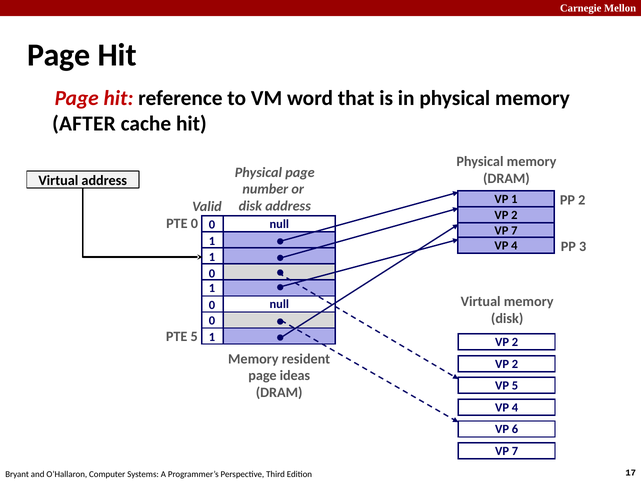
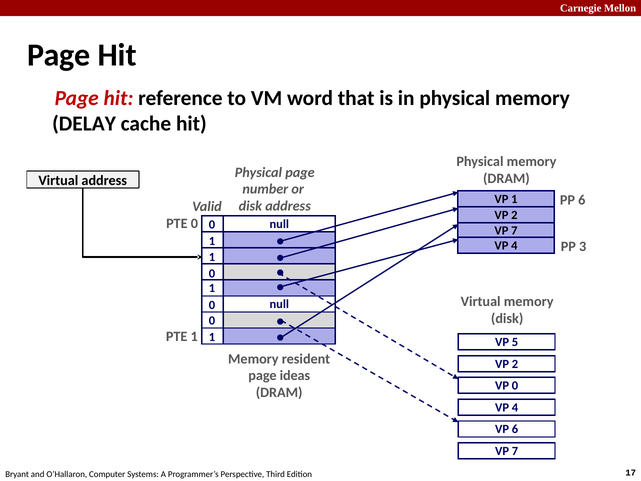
AFTER: AFTER -> DELAY (84, 124)
PP 2: 2 -> 6 (582, 200)
PTE 5: 5 -> 1 (194, 336)
2: 2 -> 5 (515, 342)
VP 5: 5 -> 0 (515, 385)
